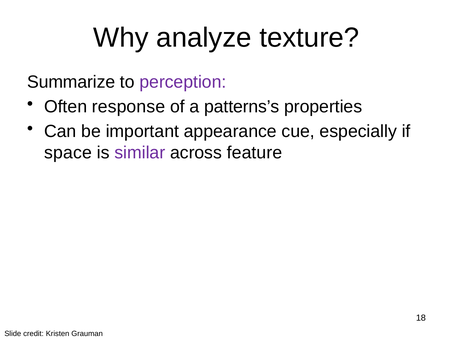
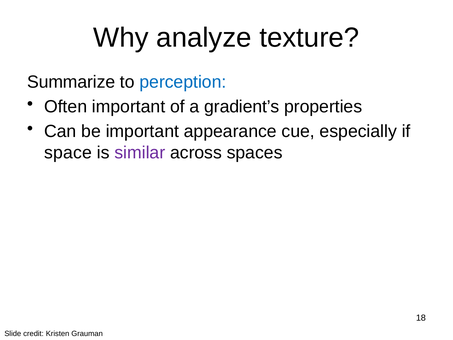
perception colour: purple -> blue (183, 82)
Often response: response -> important (129, 107)
patterns’s: patterns’s -> gradient’s (242, 107)
feature: feature -> spaces (255, 153)
